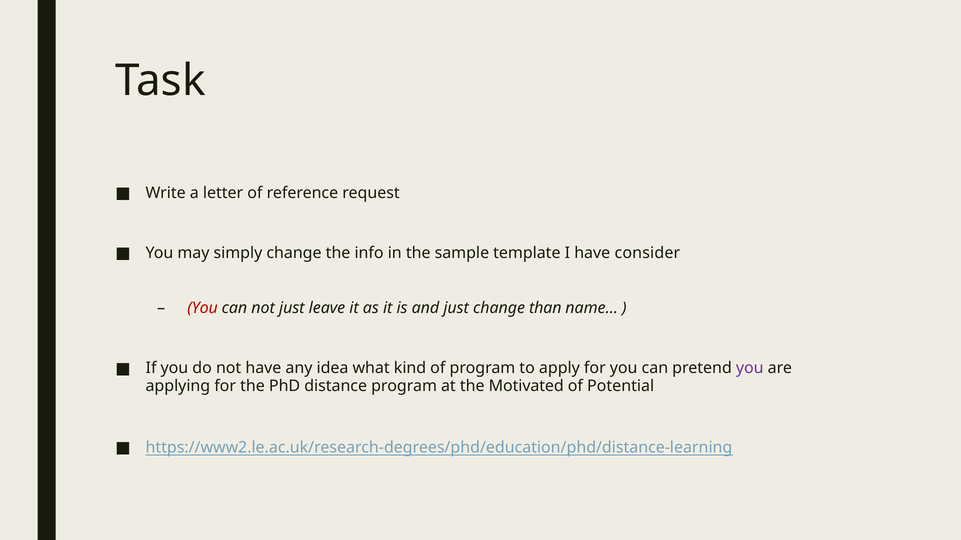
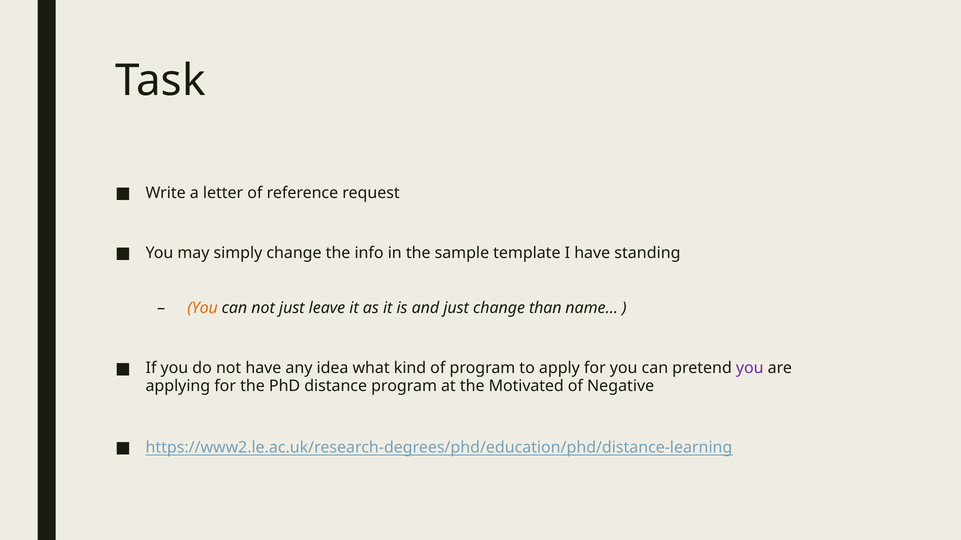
consider: consider -> standing (647, 253)
You colour: red -> orange (203, 308)
Potential: Potential -> Negative (621, 386)
